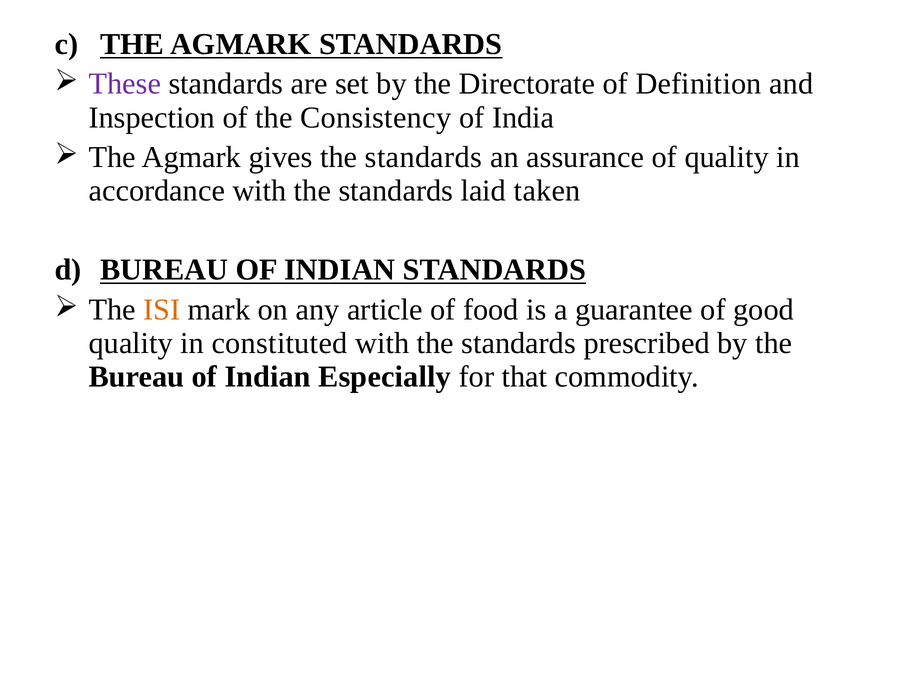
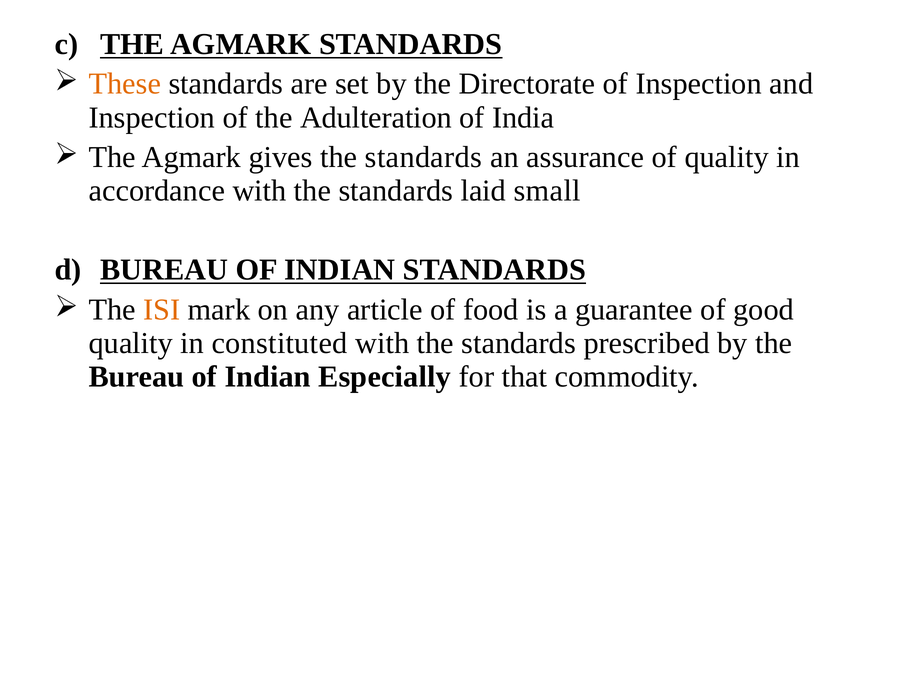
These colour: purple -> orange (125, 84)
of Definition: Definition -> Inspection (699, 84)
Consistency: Consistency -> Adulteration (376, 117)
taken: taken -> small (547, 191)
